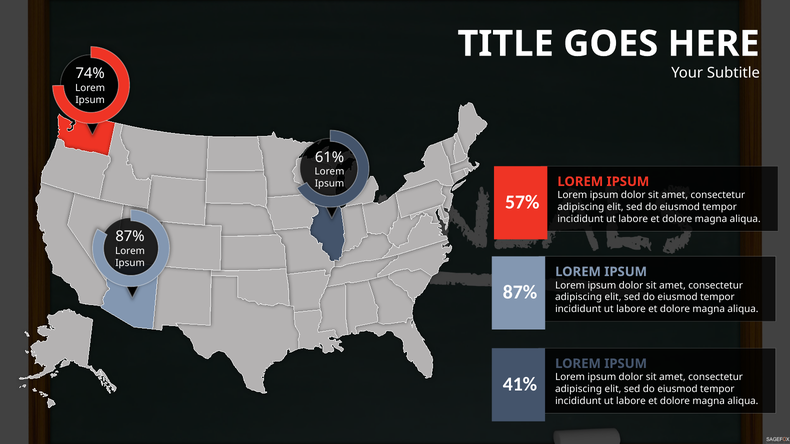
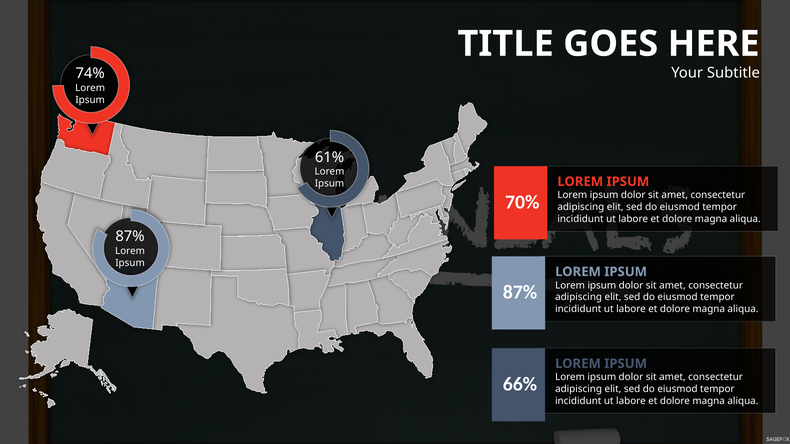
57%: 57% -> 70% (522, 202)
41%: 41% -> 66% (520, 384)
